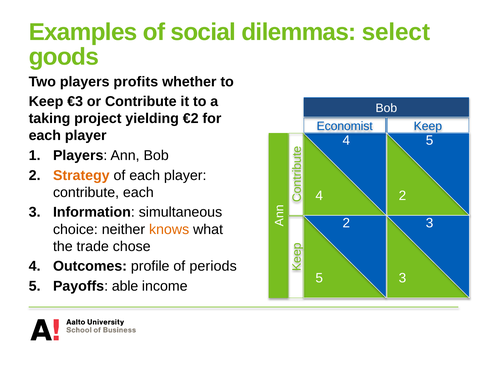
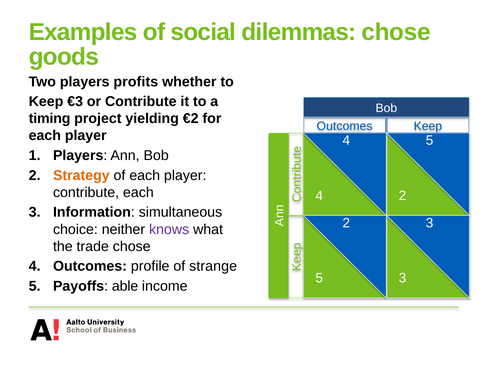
dilemmas select: select -> chose (396, 32)
taking: taking -> timing (50, 118)
Economist: Economist -> Outcomes (345, 126)
knows colour: orange -> purple (169, 229)
periods: periods -> strange (213, 266)
